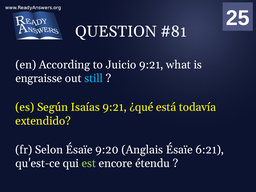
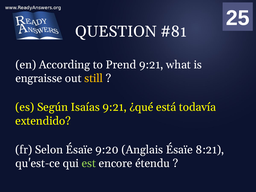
Juicio: Juicio -> Prend (121, 65)
still colour: light blue -> yellow (94, 78)
6:21: 6:21 -> 8:21 (210, 150)
